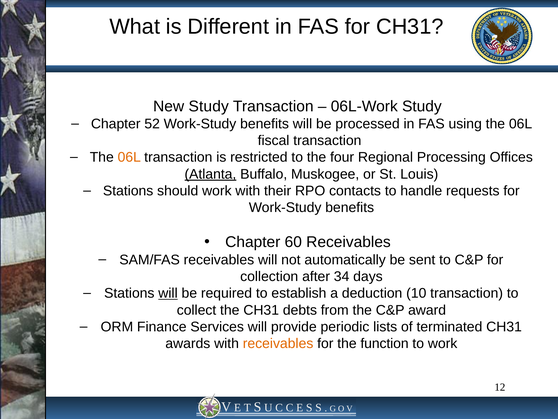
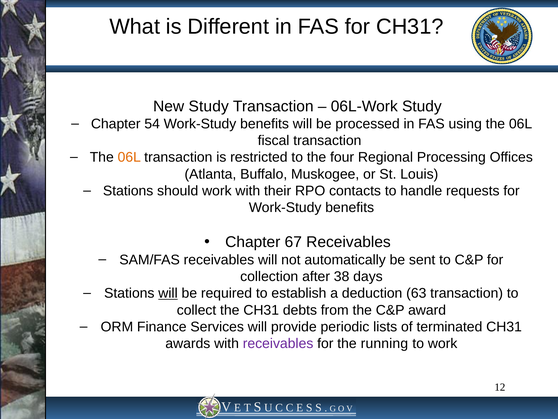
52: 52 -> 54 (152, 124)
Atlanta underline: present -> none (210, 174)
60: 60 -> 67 (293, 242)
34: 34 -> 38 (342, 276)
10: 10 -> 63 (416, 293)
receivables colour: orange -> purple (278, 343)
function: function -> running (384, 343)
